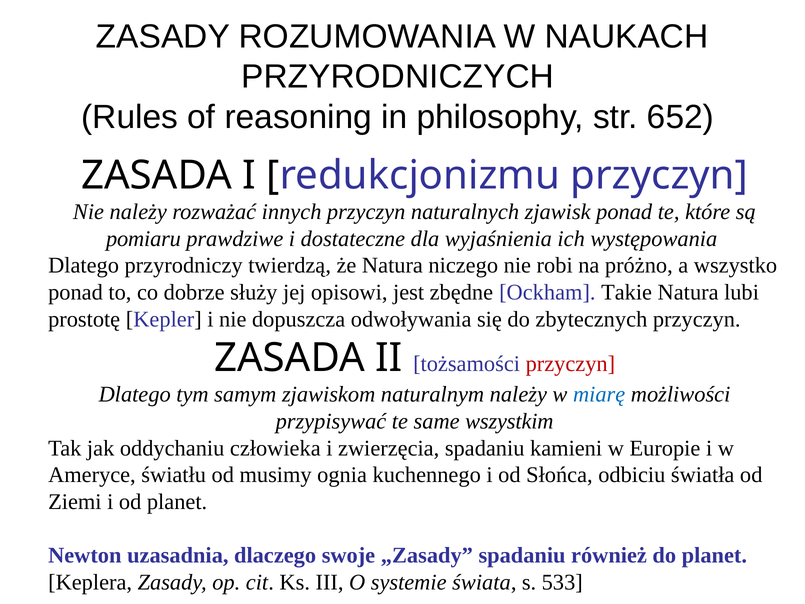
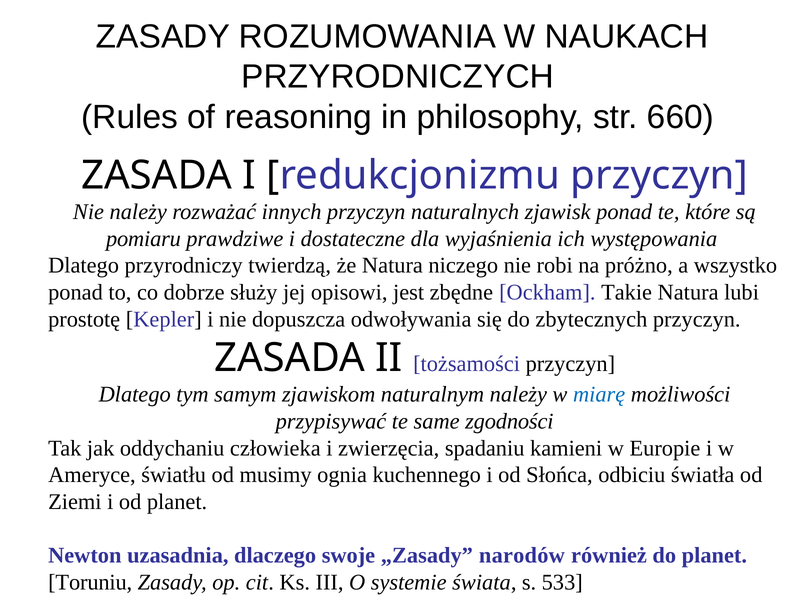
652: 652 -> 660 (680, 117)
przyczyn colour: red -> black (570, 364)
wszystkim: wszystkim -> zgodności (509, 421)
„Zasady spadaniu: spadaniu -> narodów (522, 555)
Keplera: Keplera -> Toruniu (90, 582)
